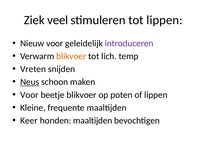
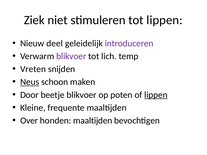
veel: veel -> niet (58, 20)
Nieuw voor: voor -> deel (55, 43)
blikvoer colour: orange -> purple (71, 56)
Voor: Voor -> Door (29, 95)
lippen underline: none -> present (156, 95)
Keer: Keer -> Over (29, 121)
